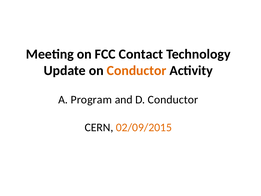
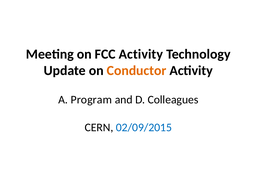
FCC Contact: Contact -> Activity (141, 54)
D Conductor: Conductor -> Colleagues (173, 100)
02/09/2015 colour: orange -> blue (144, 127)
